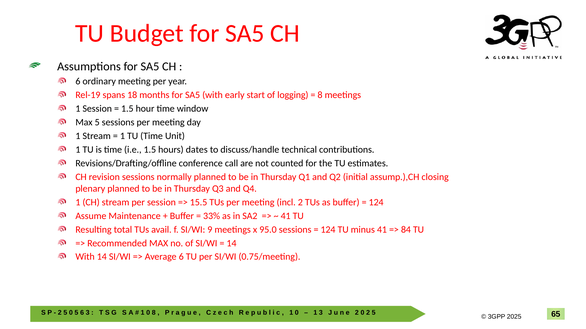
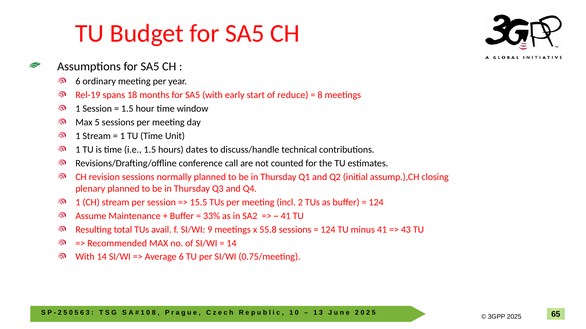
logging: logging -> reduce (293, 95)
95.0: 95.0 -> 55.8 (268, 230)
84: 84 -> 43 (406, 230)
